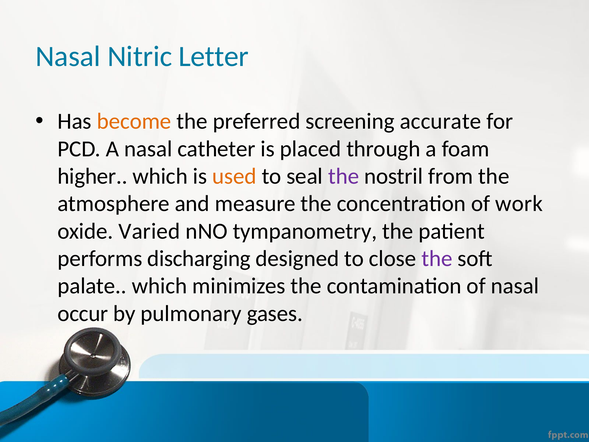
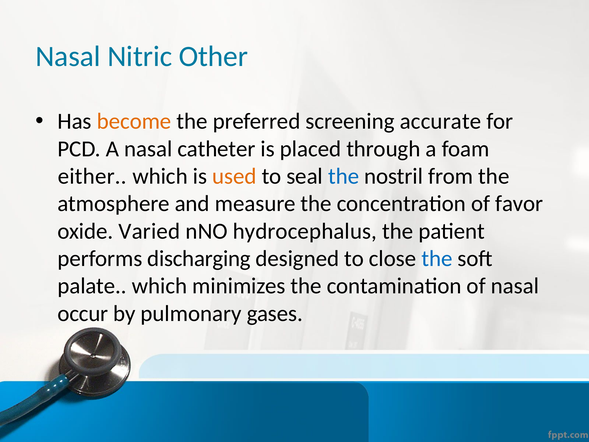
Letter: Letter -> Other (213, 57)
higher: higher -> either (92, 176)
the colour: purple -> blue (344, 176)
work: work -> favor (519, 204)
tympanometry: tympanometry -> hydrocephalus (305, 231)
the colour: purple -> blue (437, 258)
